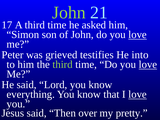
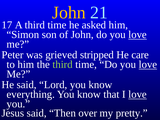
John colour: light green -> yellow (69, 13)
testifies: testifies -> stripped (97, 55)
into: into -> care (140, 55)
